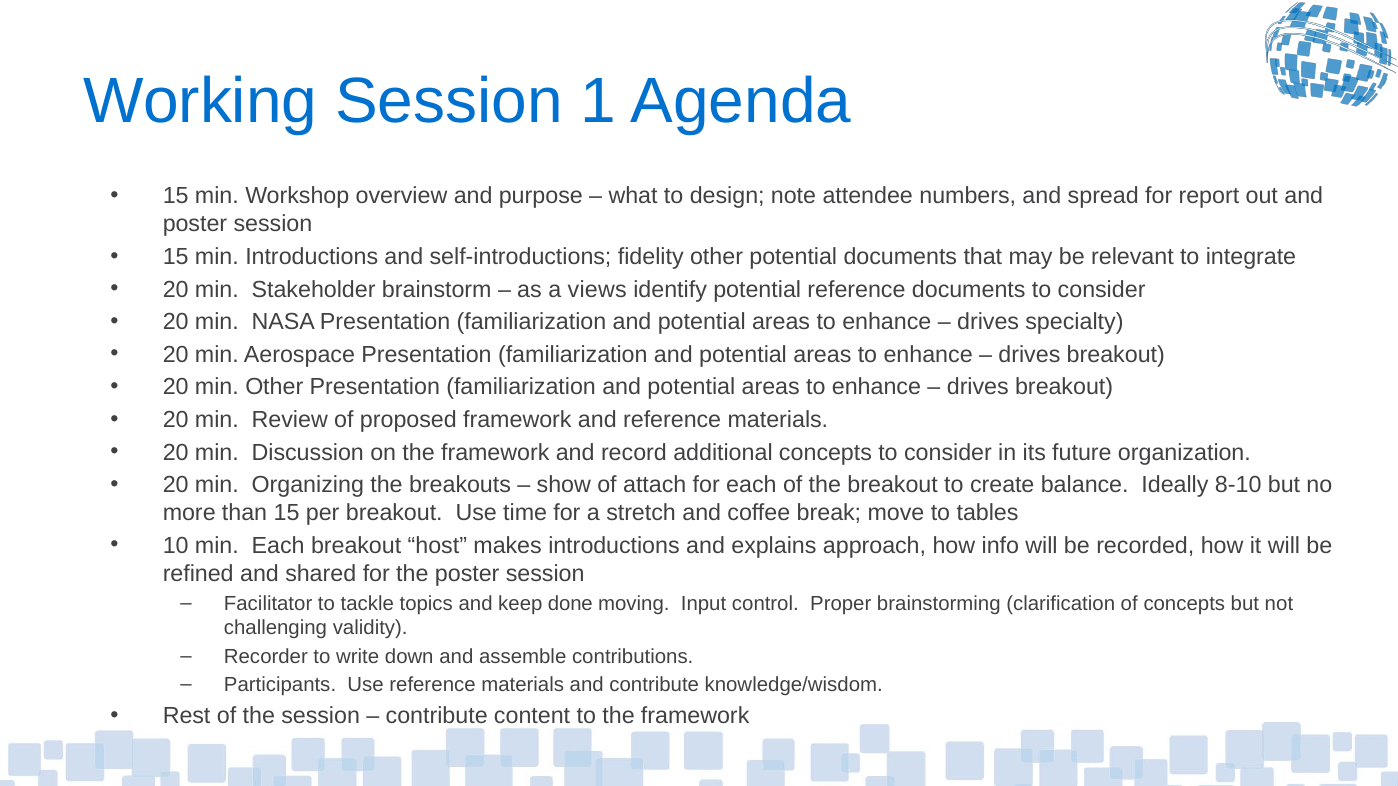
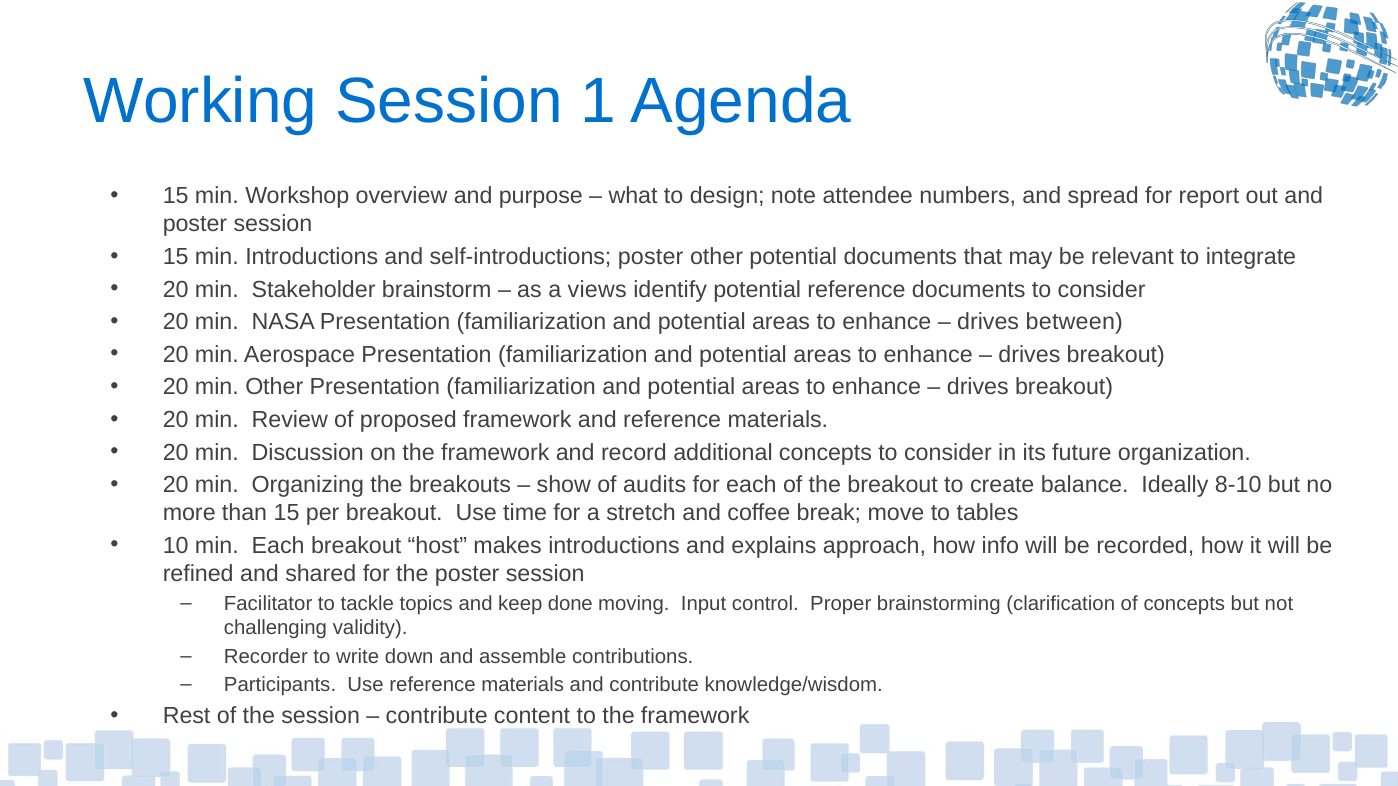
self-introductions fidelity: fidelity -> poster (651, 257)
specialty: specialty -> between (1074, 322)
attach: attach -> audits (655, 485)
